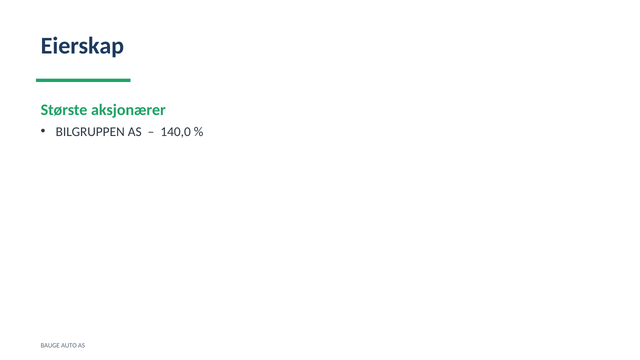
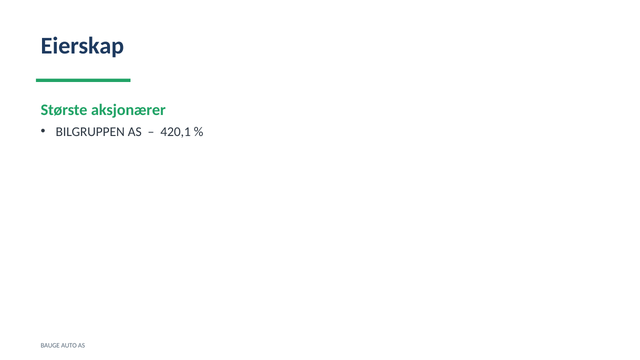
140,0: 140,0 -> 420,1 (176, 132)
